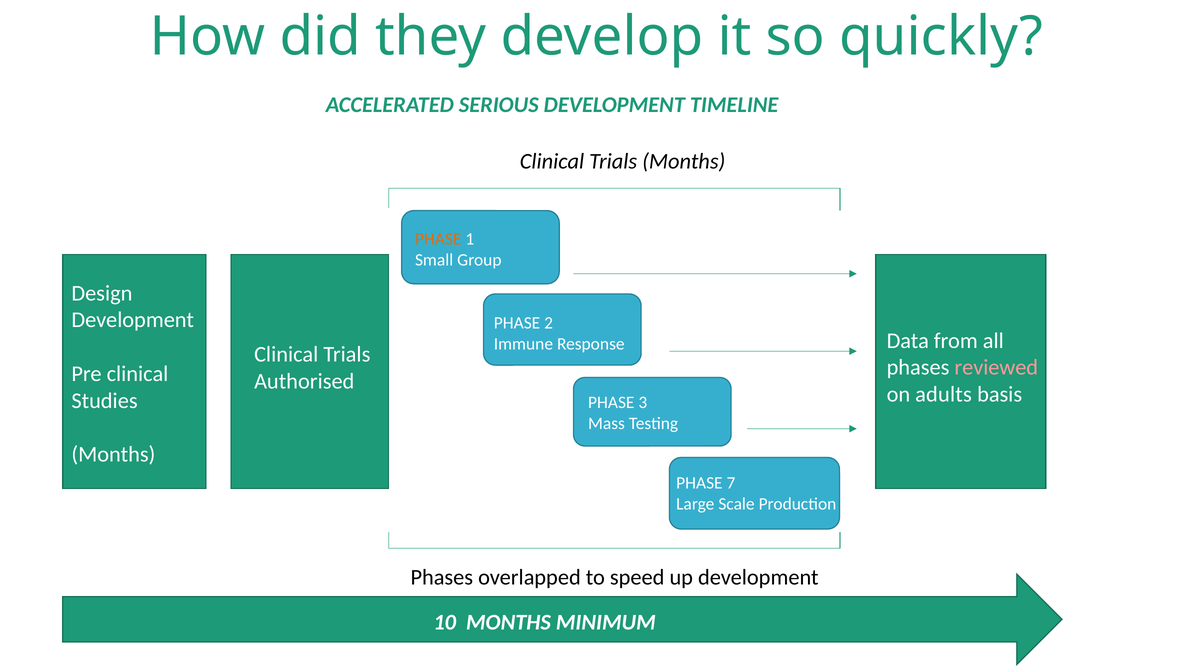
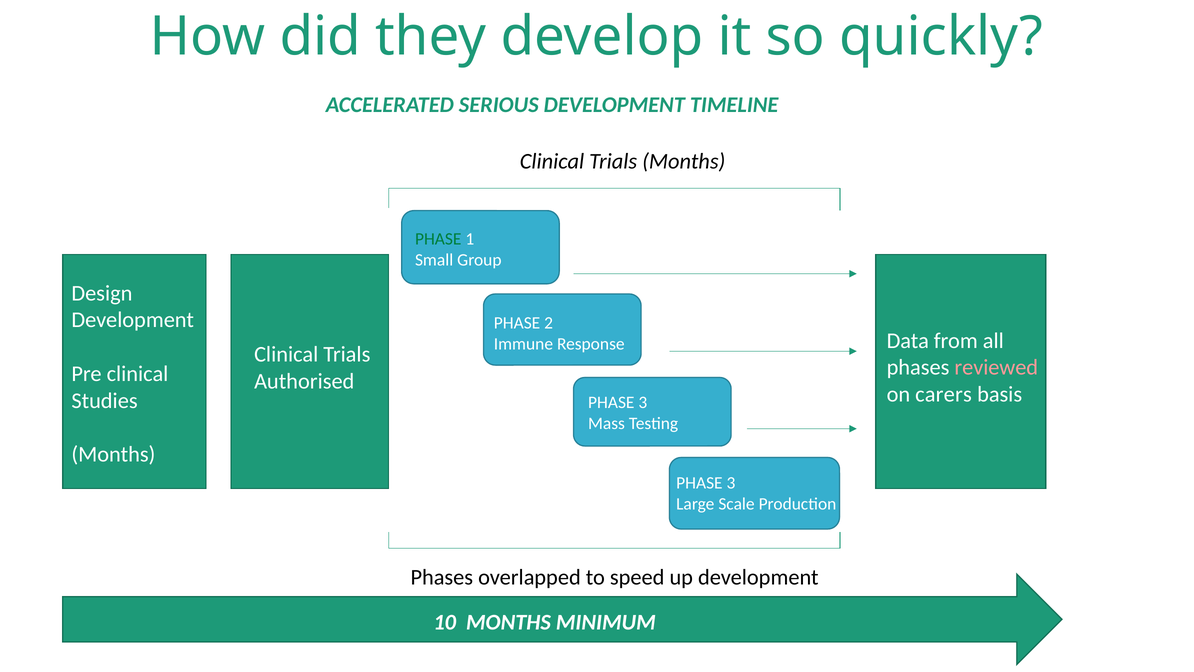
PHASE colour: orange -> green (438, 239)
adults: adults -> carers (943, 394)
7: 7 -> 3 (731, 483)
